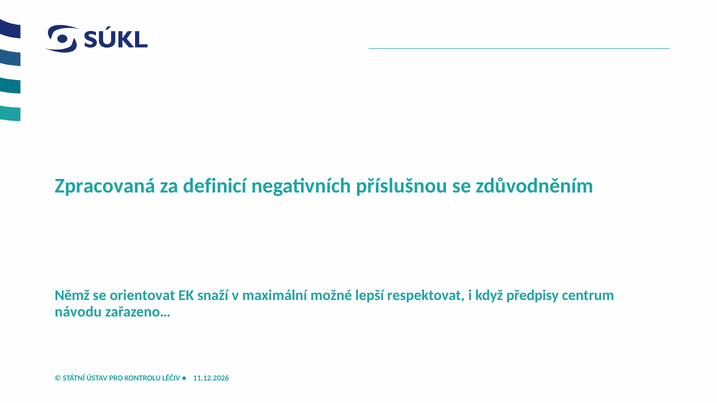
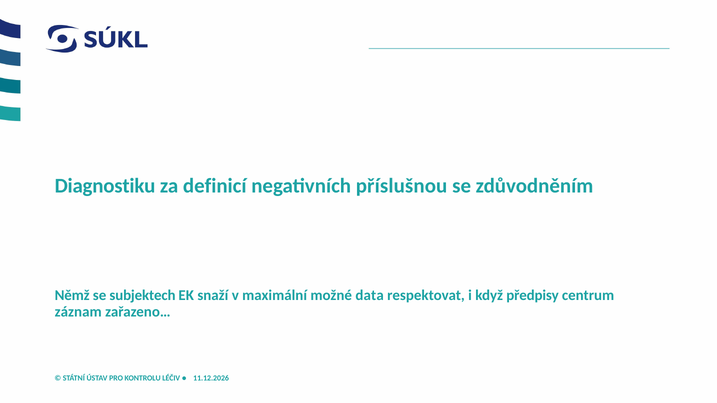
Zpracovaná: Zpracovaná -> Diagnostiku (105, 186)
orientovat: orientovat -> subjektech (143, 296)
lepší: lepší -> data (370, 296)
návodu: návodu -> záznam (78, 312)
